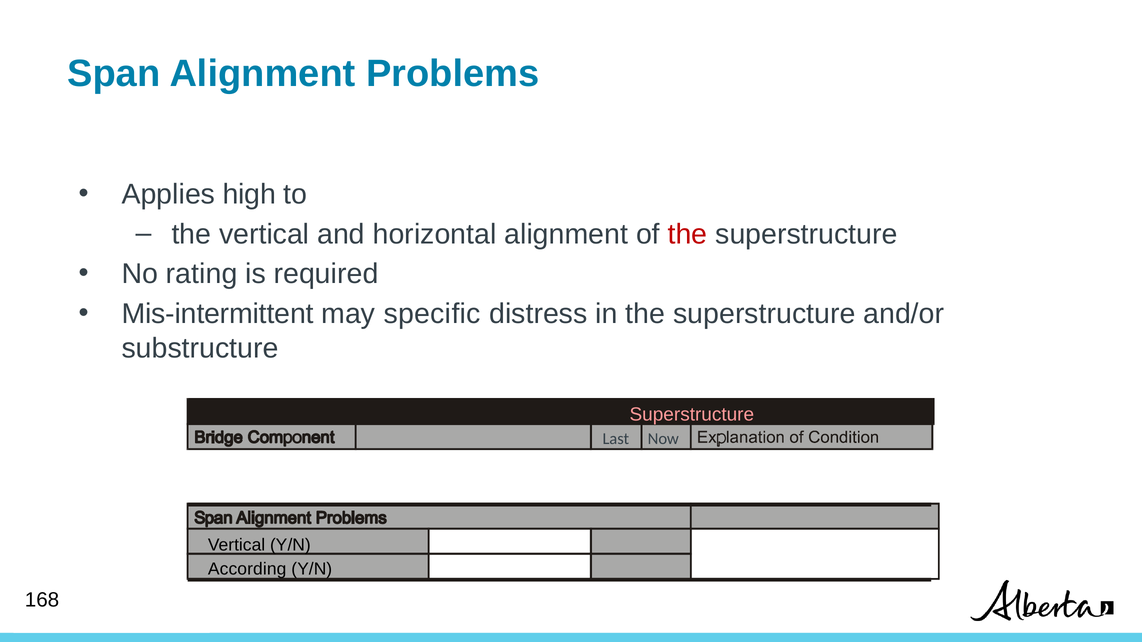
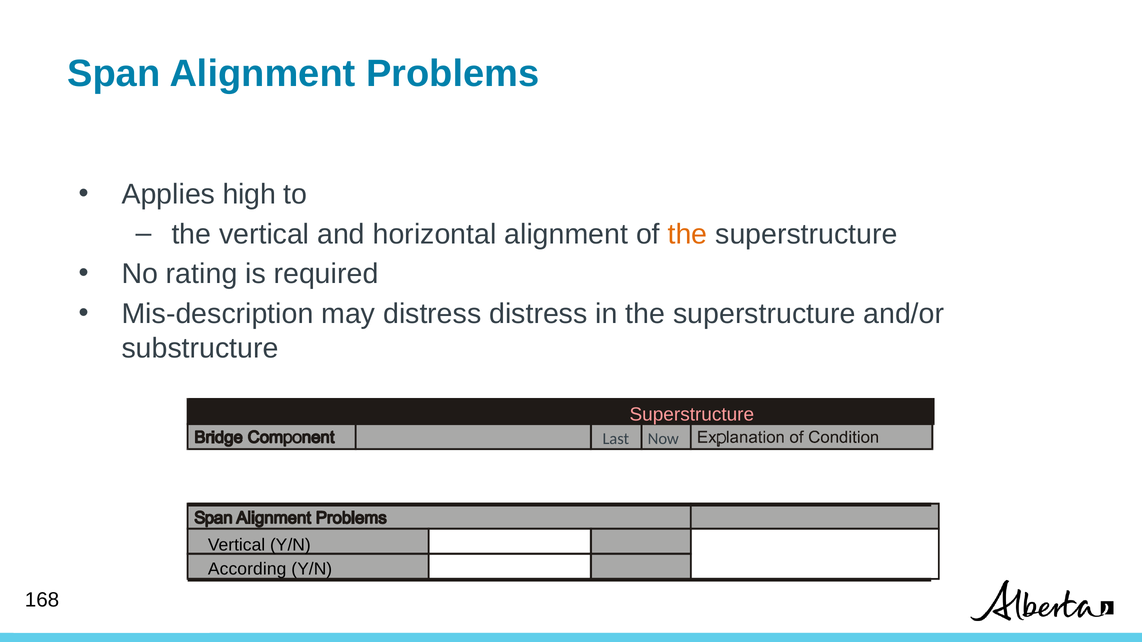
the colour: red -> orange (687, 234)
Mis-intermittent: Mis-intermittent -> Mis-description (218, 314)
may specific: specific -> distress (432, 314)
